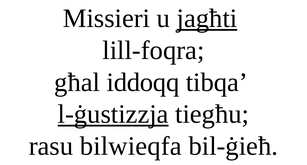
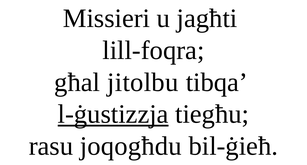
jagħti underline: present -> none (207, 18)
iddoqq: iddoqq -> jitolbu (143, 82)
bilwieqfa: bilwieqfa -> joqogħdu (131, 146)
